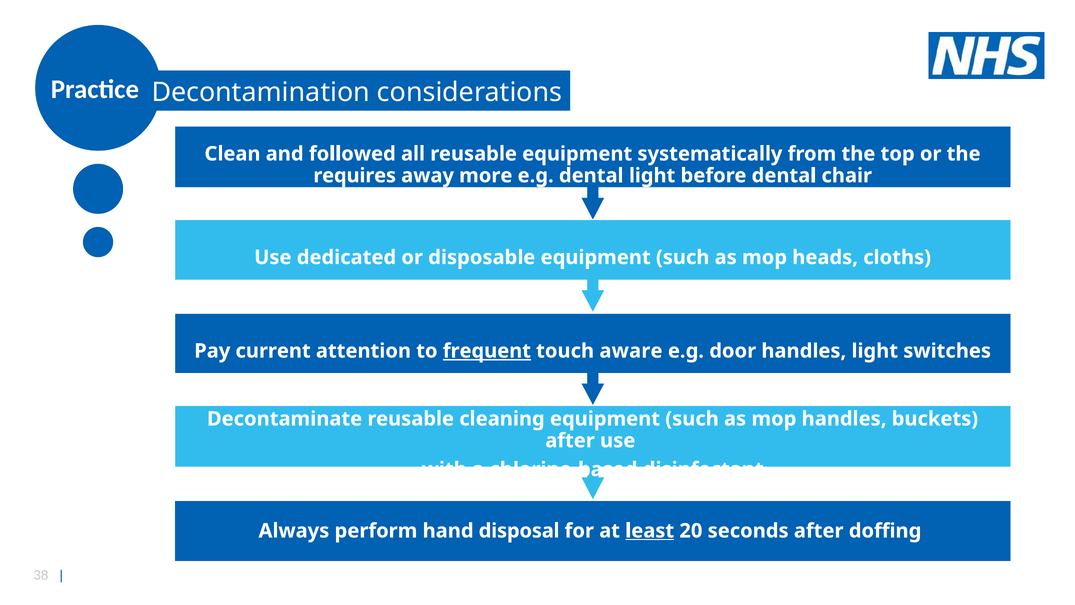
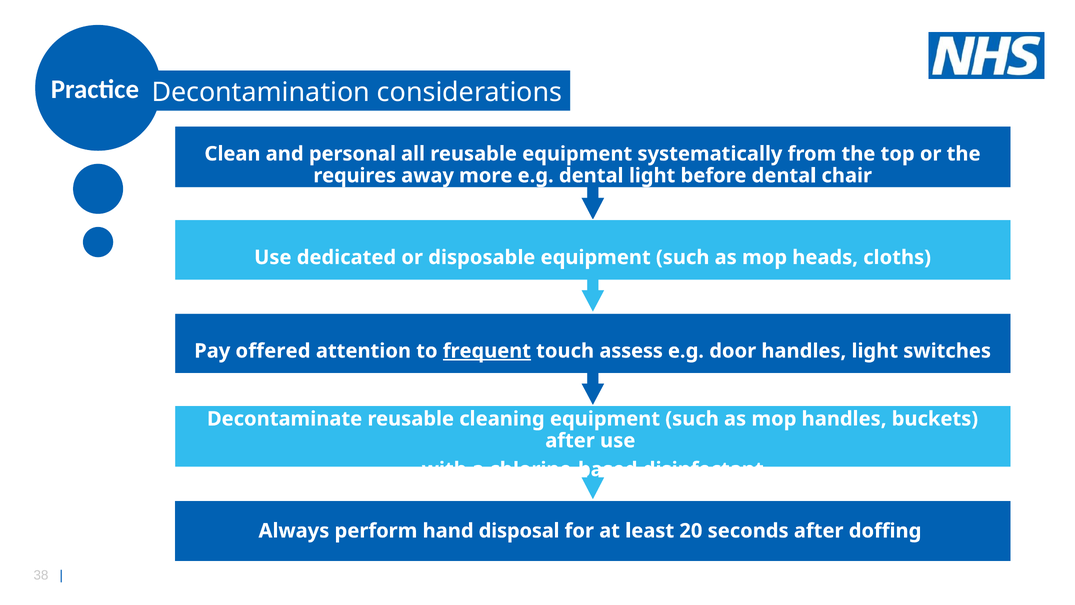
followed: followed -> personal (352, 154)
current: current -> offered (273, 351)
aware: aware -> assess (631, 351)
least underline: present -> none (650, 531)
